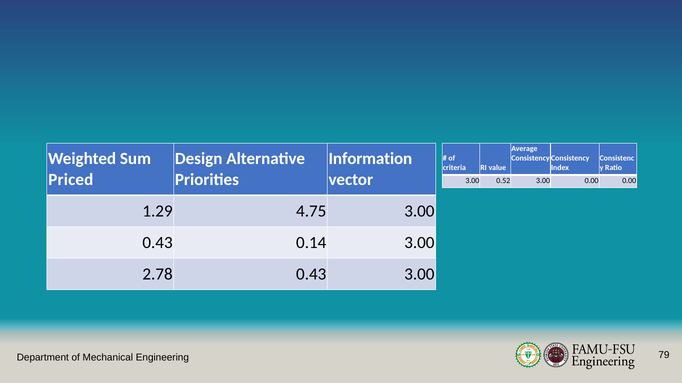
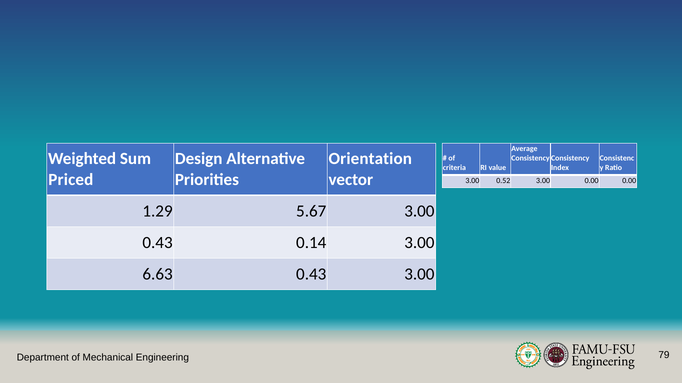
Information: Information -> Orientation (370, 159)
4.75: 4.75 -> 5.67 (311, 211)
2.78: 2.78 -> 6.63 (158, 275)
